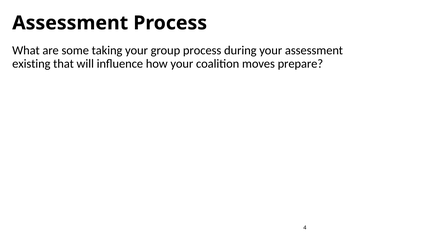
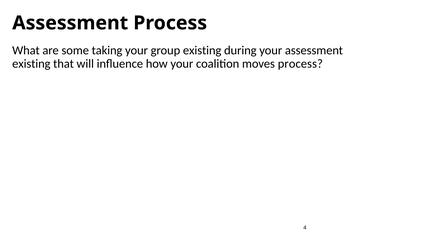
group process: process -> existing (202, 51)
moves prepare: prepare -> process (300, 64)
